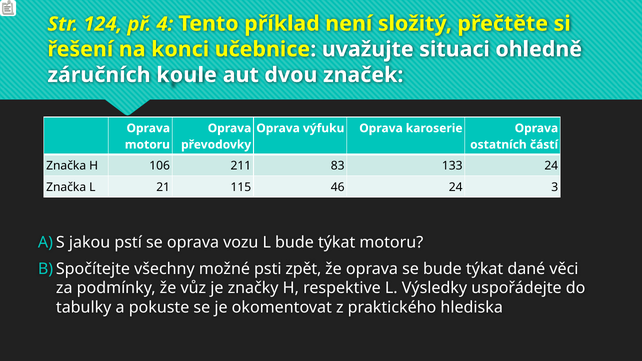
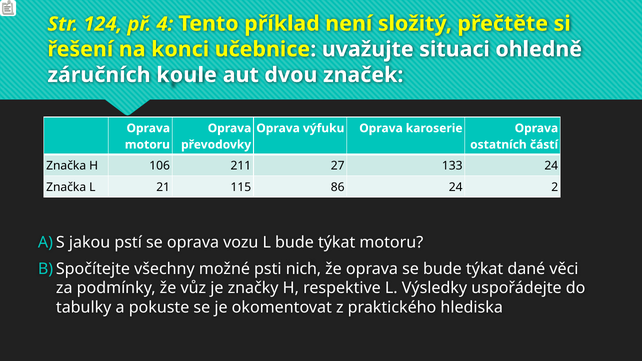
83: 83 -> 27 (338, 166)
46: 46 -> 86 (338, 187)
3: 3 -> 2 (555, 187)
zpět: zpět -> nich (303, 269)
